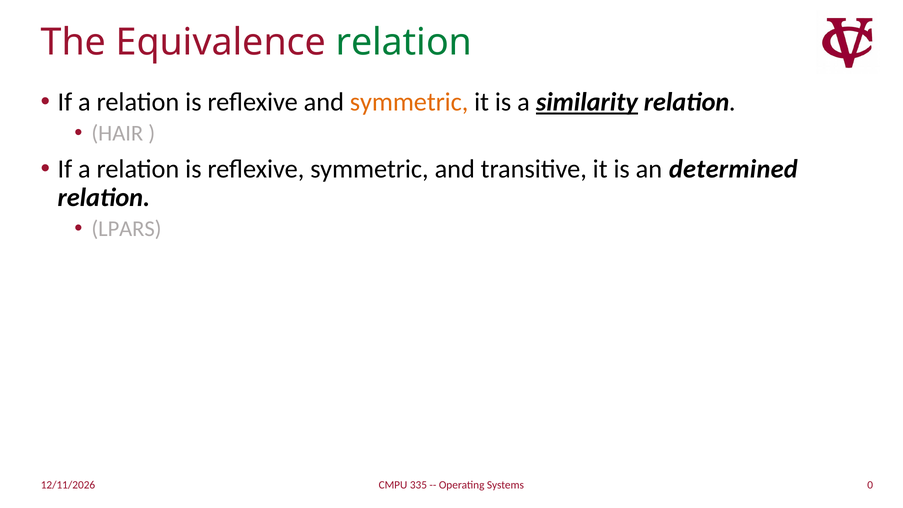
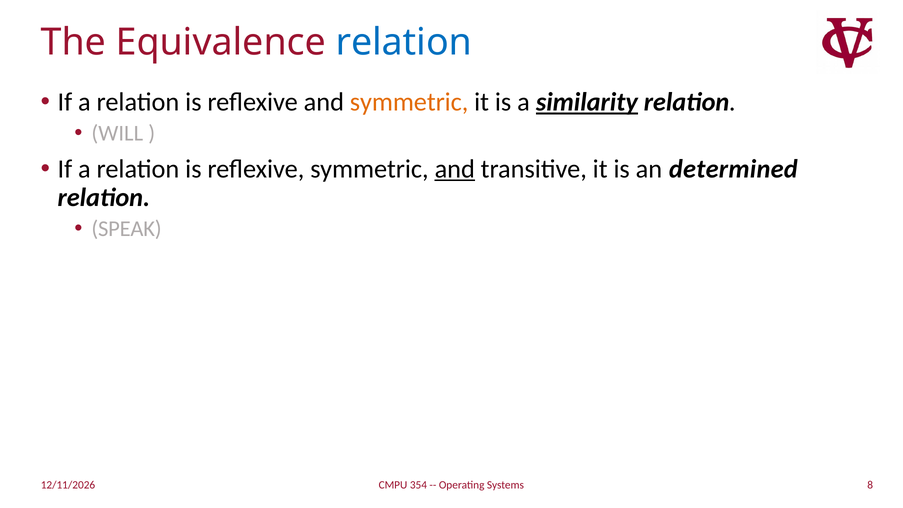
relation colour: green -> blue (404, 42)
HAIR: HAIR -> WILL (117, 133)
and underline: none -> present (455, 169)
LPARS: LPARS -> SPEAK (127, 229)
335: 335 -> 354 (418, 485)
0: 0 -> 8 (870, 485)
